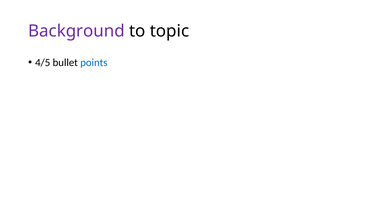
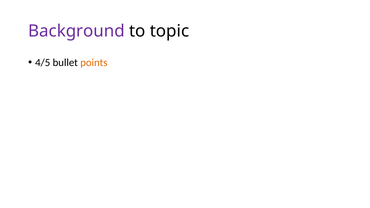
points colour: blue -> orange (94, 63)
